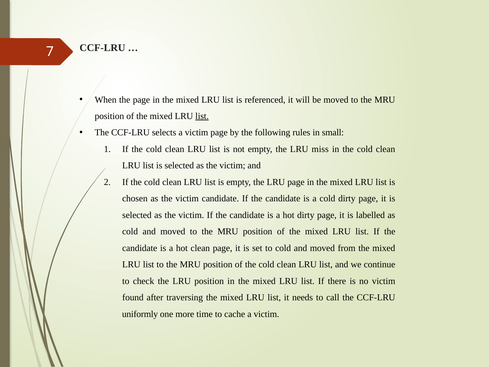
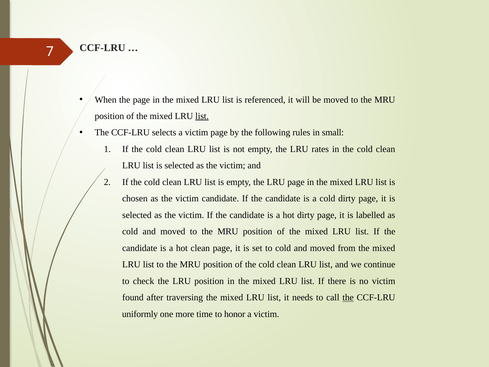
miss: miss -> rates (320, 149)
the underline: none -> present (348, 297)
cache: cache -> honor (235, 314)
